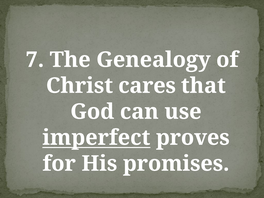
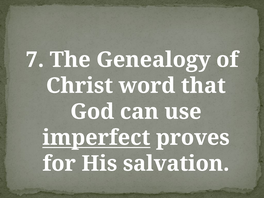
cares: cares -> word (147, 86)
promises: promises -> salvation (176, 164)
